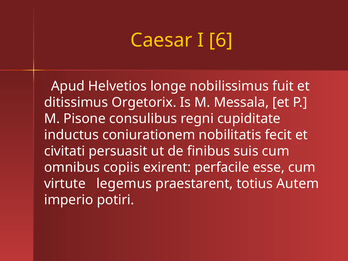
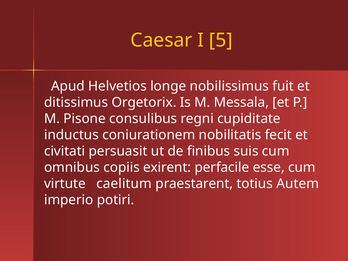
6: 6 -> 5 (221, 40)
legemus: legemus -> caelitum (124, 184)
